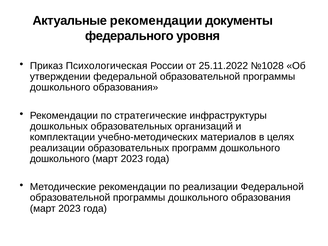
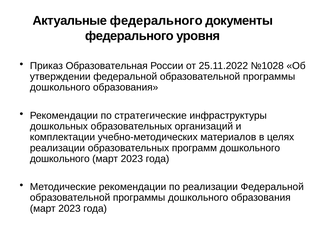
Актуальные рекомендации: рекомендации -> федерального (156, 21)
Психологическая: Психологическая -> Образовательная (107, 66)
